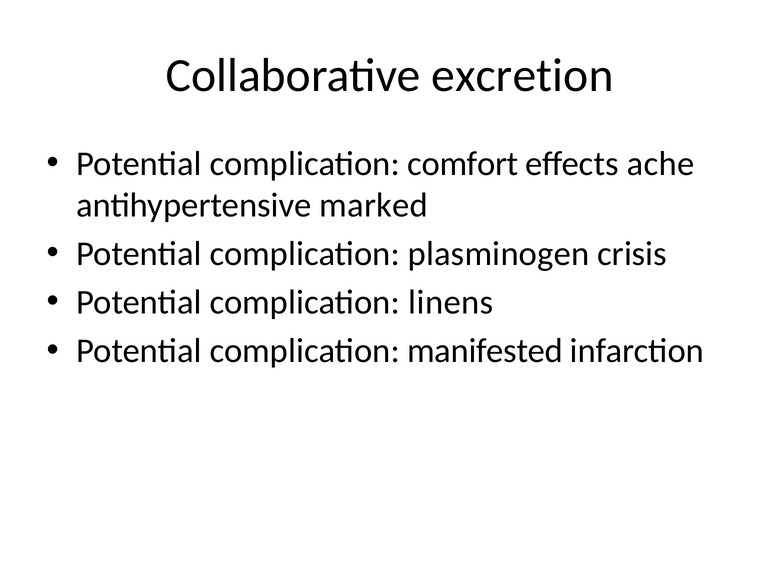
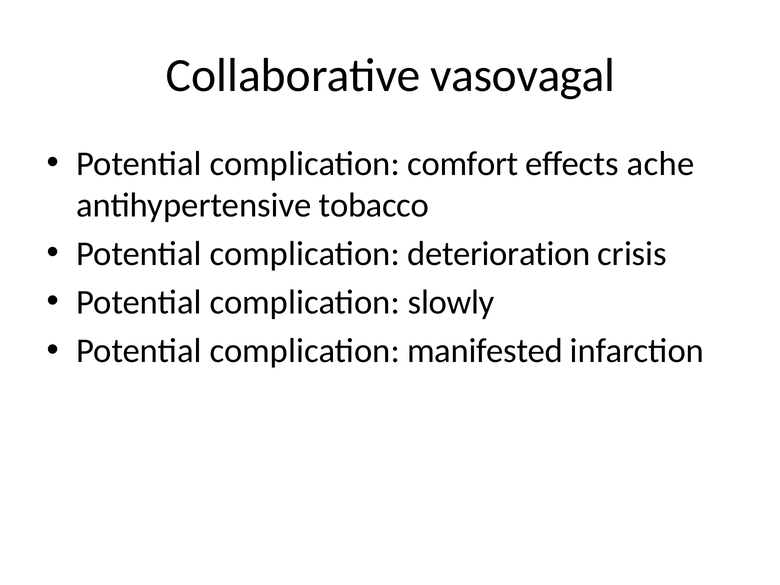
excretion: excretion -> vasovagal (523, 76)
marked: marked -> tobacco (374, 205)
plasminogen: plasminogen -> deterioration (499, 254)
linens: linens -> slowly (451, 302)
